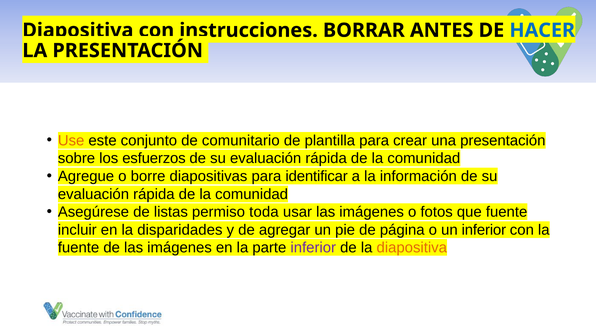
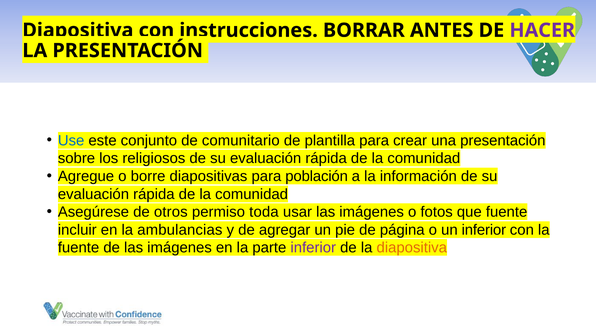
HACER colour: blue -> purple (542, 30)
Use colour: orange -> blue (71, 141)
esfuerzos: esfuerzos -> religiosos (154, 158)
identificar: identificar -> población (317, 176)
listas: listas -> otros (171, 212)
disparidades: disparidades -> ambulancias (180, 230)
